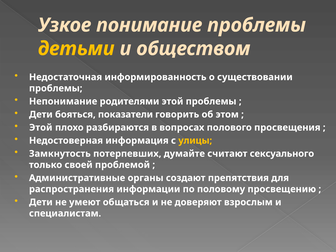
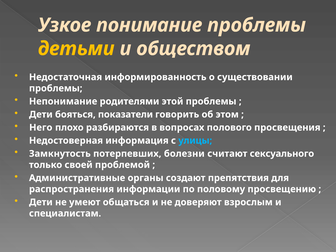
Этой: Этой -> Него (41, 128)
улицы colour: yellow -> light blue (195, 141)
думайте: думайте -> болезни (184, 154)
